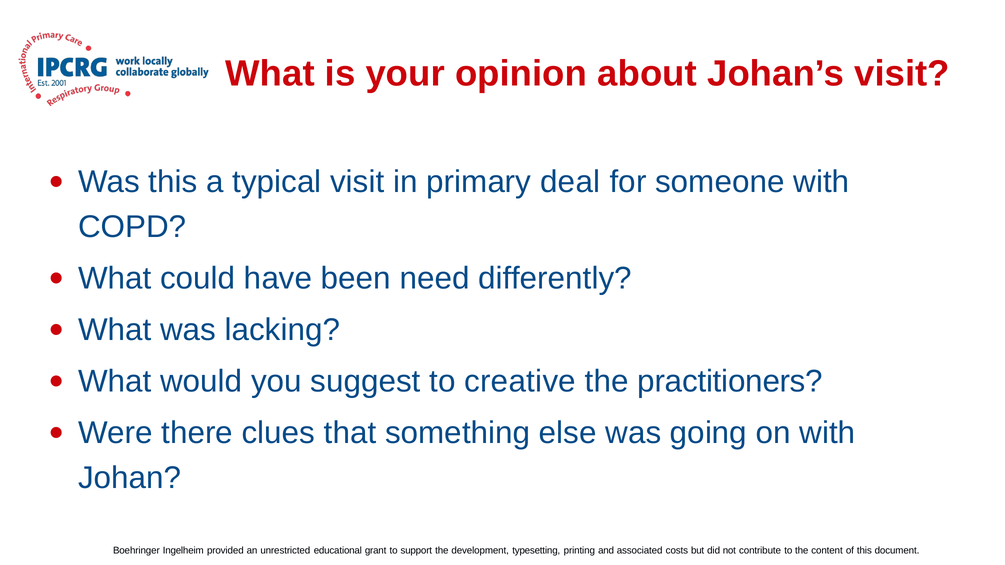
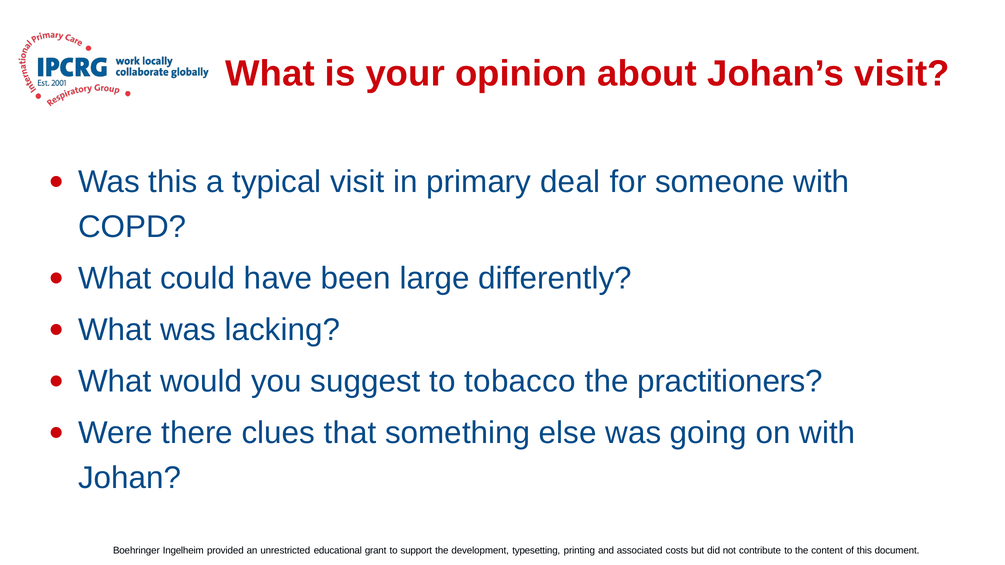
need: need -> large (435, 279)
creative: creative -> tobacco (520, 382)
